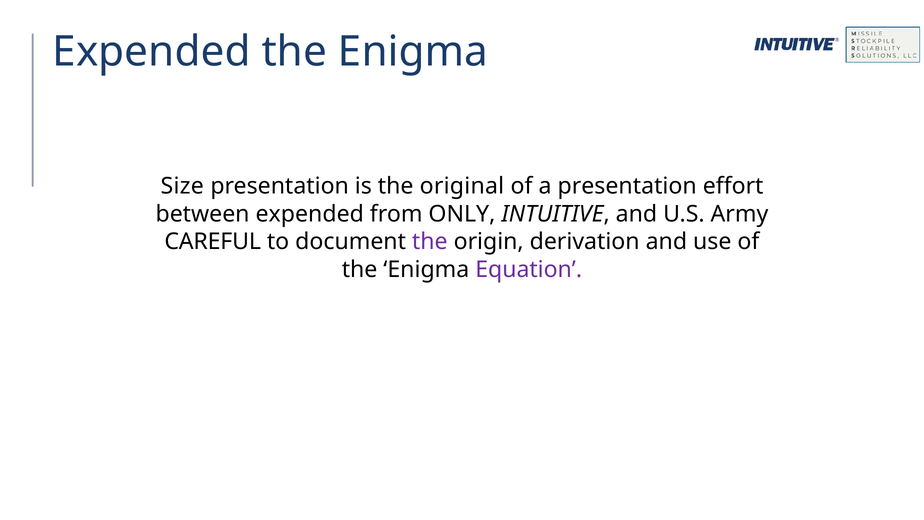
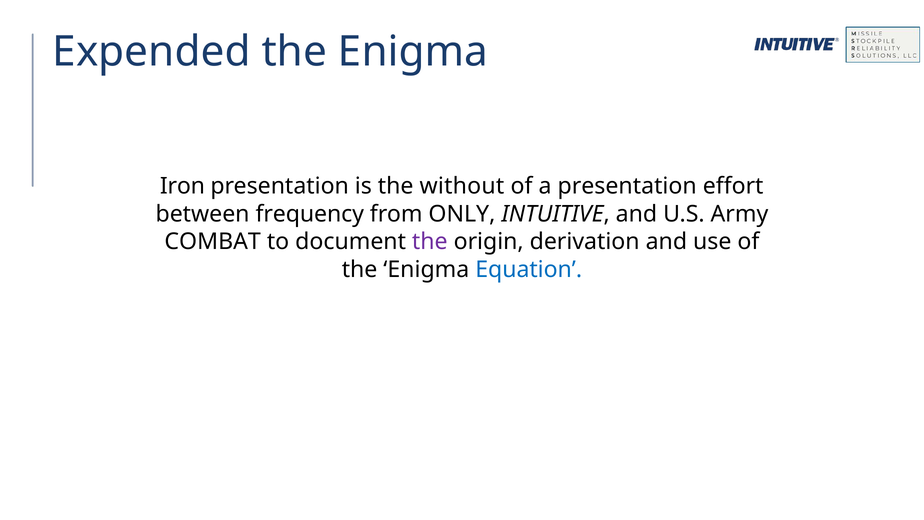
Size: Size -> Iron (182, 186)
original: original -> without (462, 186)
between expended: expended -> frequency (310, 214)
CAREFUL: CAREFUL -> COMBAT (213, 242)
Equation colour: purple -> blue (529, 269)
